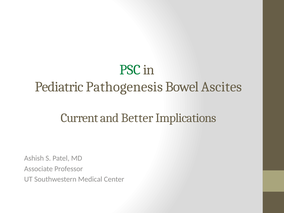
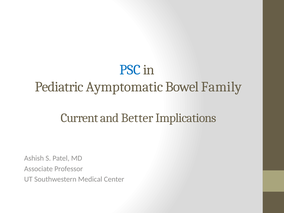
PSC colour: green -> blue (130, 70)
Pathogenesis: Pathogenesis -> Aymptomatic (124, 87)
Ascites: Ascites -> Family (221, 87)
